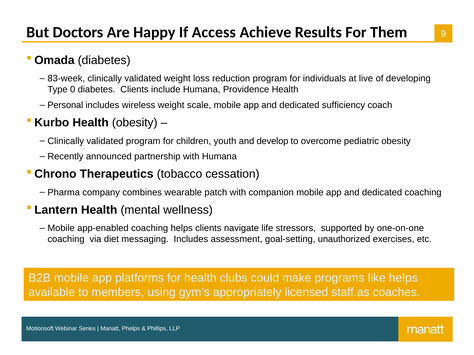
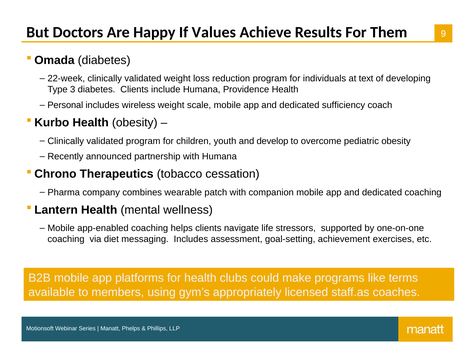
Access: Access -> Values (214, 32)
83-week: 83-week -> 22-week (66, 79)
live: live -> text (366, 79)
0: 0 -> 3 (73, 90)
unauthorized: unauthorized -> achievement (344, 240)
like helps: helps -> terms (403, 278)
